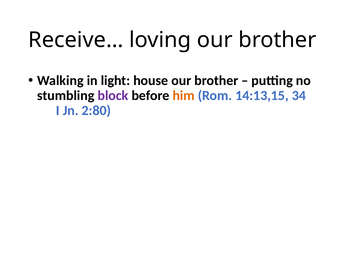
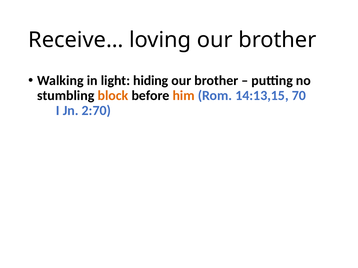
house: house -> hiding (151, 81)
block colour: purple -> orange (113, 96)
34: 34 -> 70 (299, 96)
2:80: 2:80 -> 2:70 (96, 111)
